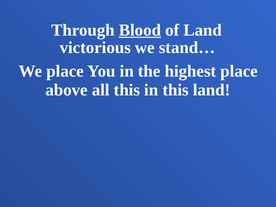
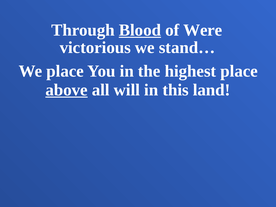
of Land: Land -> Were (203, 30)
above underline: none -> present (67, 90)
all this: this -> will (127, 90)
